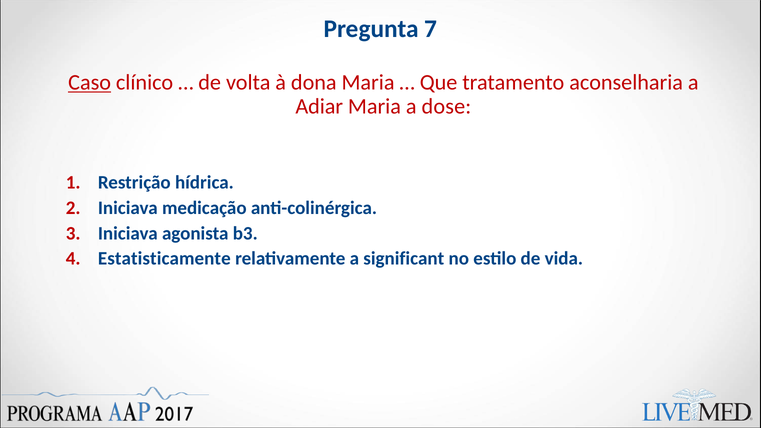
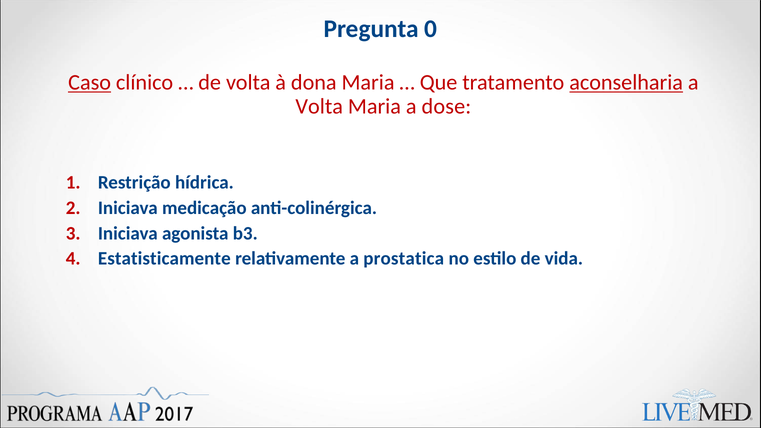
7: 7 -> 0 (431, 29)
aconselharia underline: none -> present (626, 82)
Adiar: Adiar -> Volta (319, 106)
significant: significant -> prostatica (404, 259)
